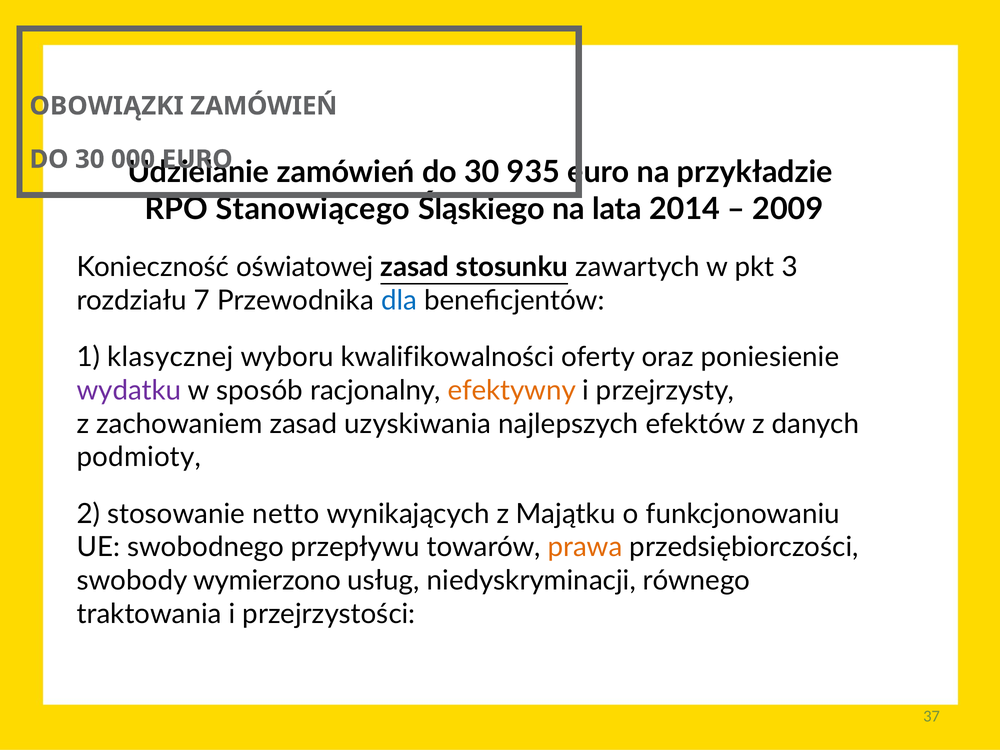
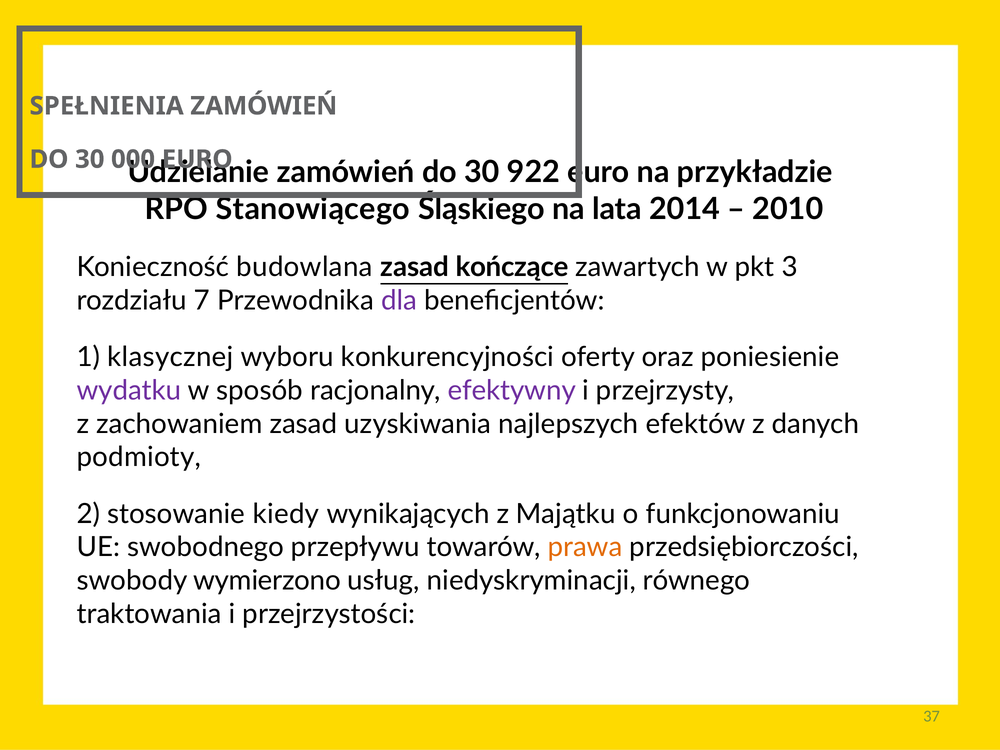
OBOWIĄZKI: OBOWIĄZKI -> SPEŁNIENIA (107, 106)
935: 935 -> 922 (534, 172)
2009: 2009 -> 2010 (788, 209)
oświatowej: oświatowej -> budowlana (305, 267)
stosunku: stosunku -> kończące (512, 267)
dla colour: blue -> purple (399, 301)
kwalifikowalności: kwalifikowalności -> konkurencyjności (447, 357)
efektywny colour: orange -> purple (512, 391)
netto: netto -> kiedy (286, 514)
